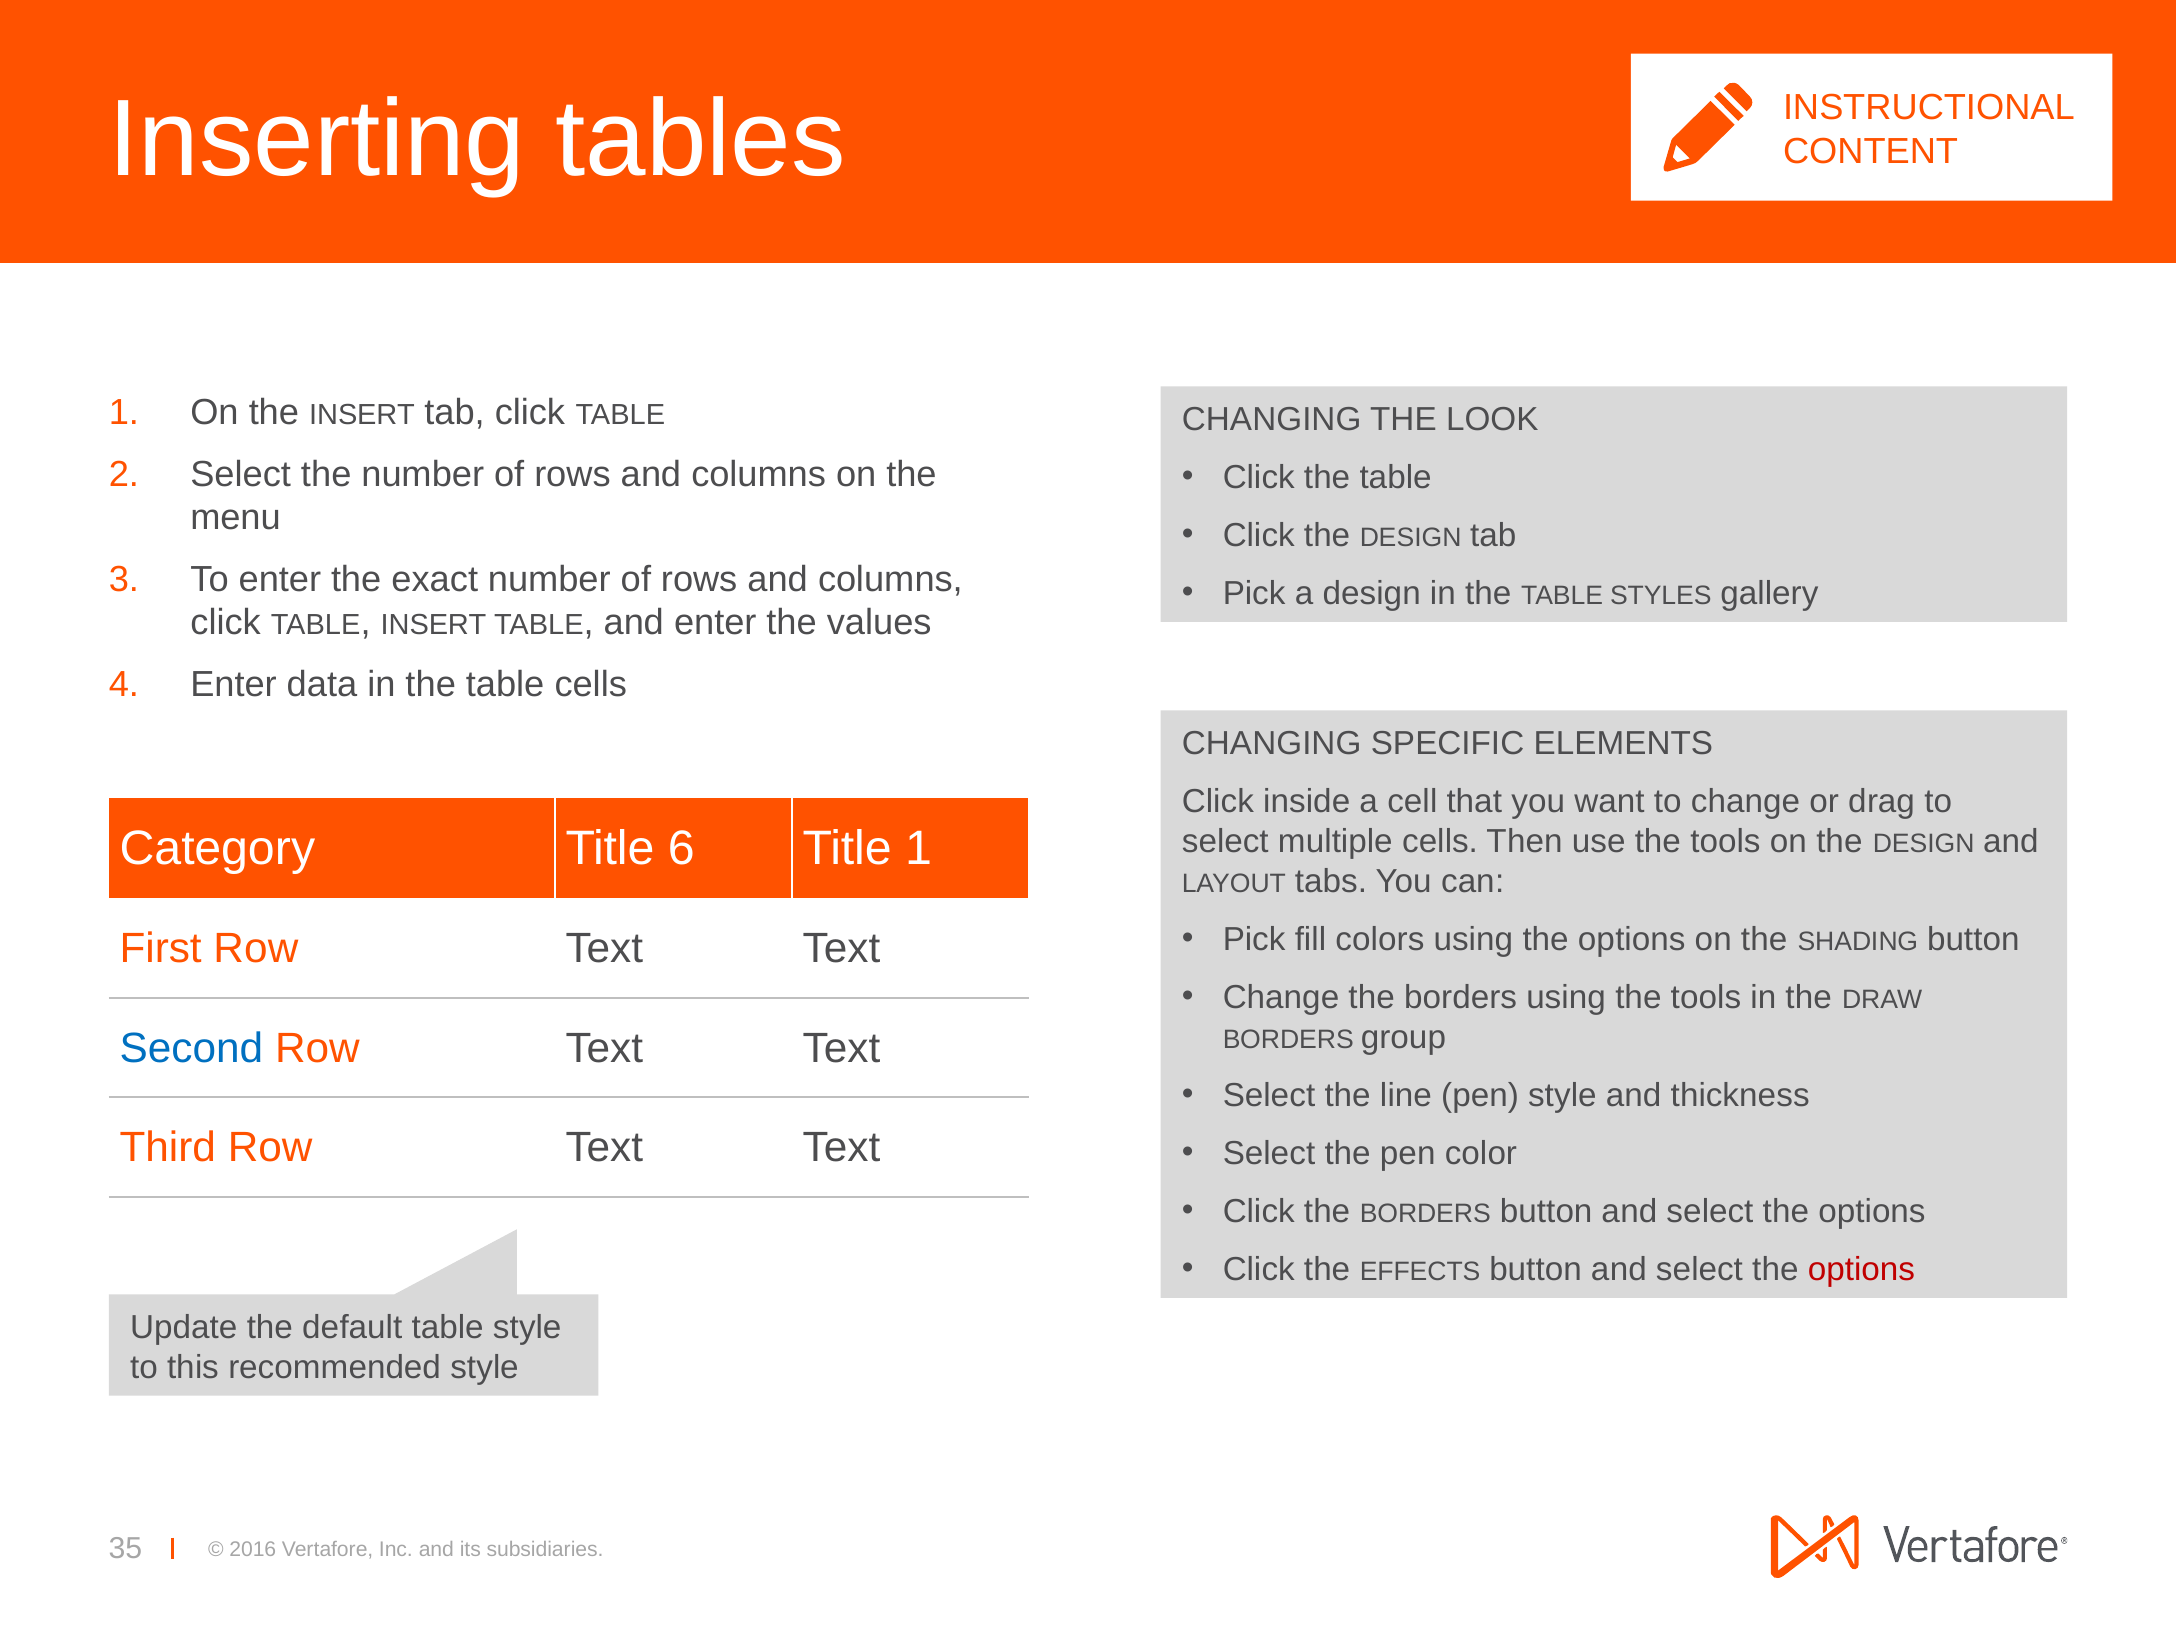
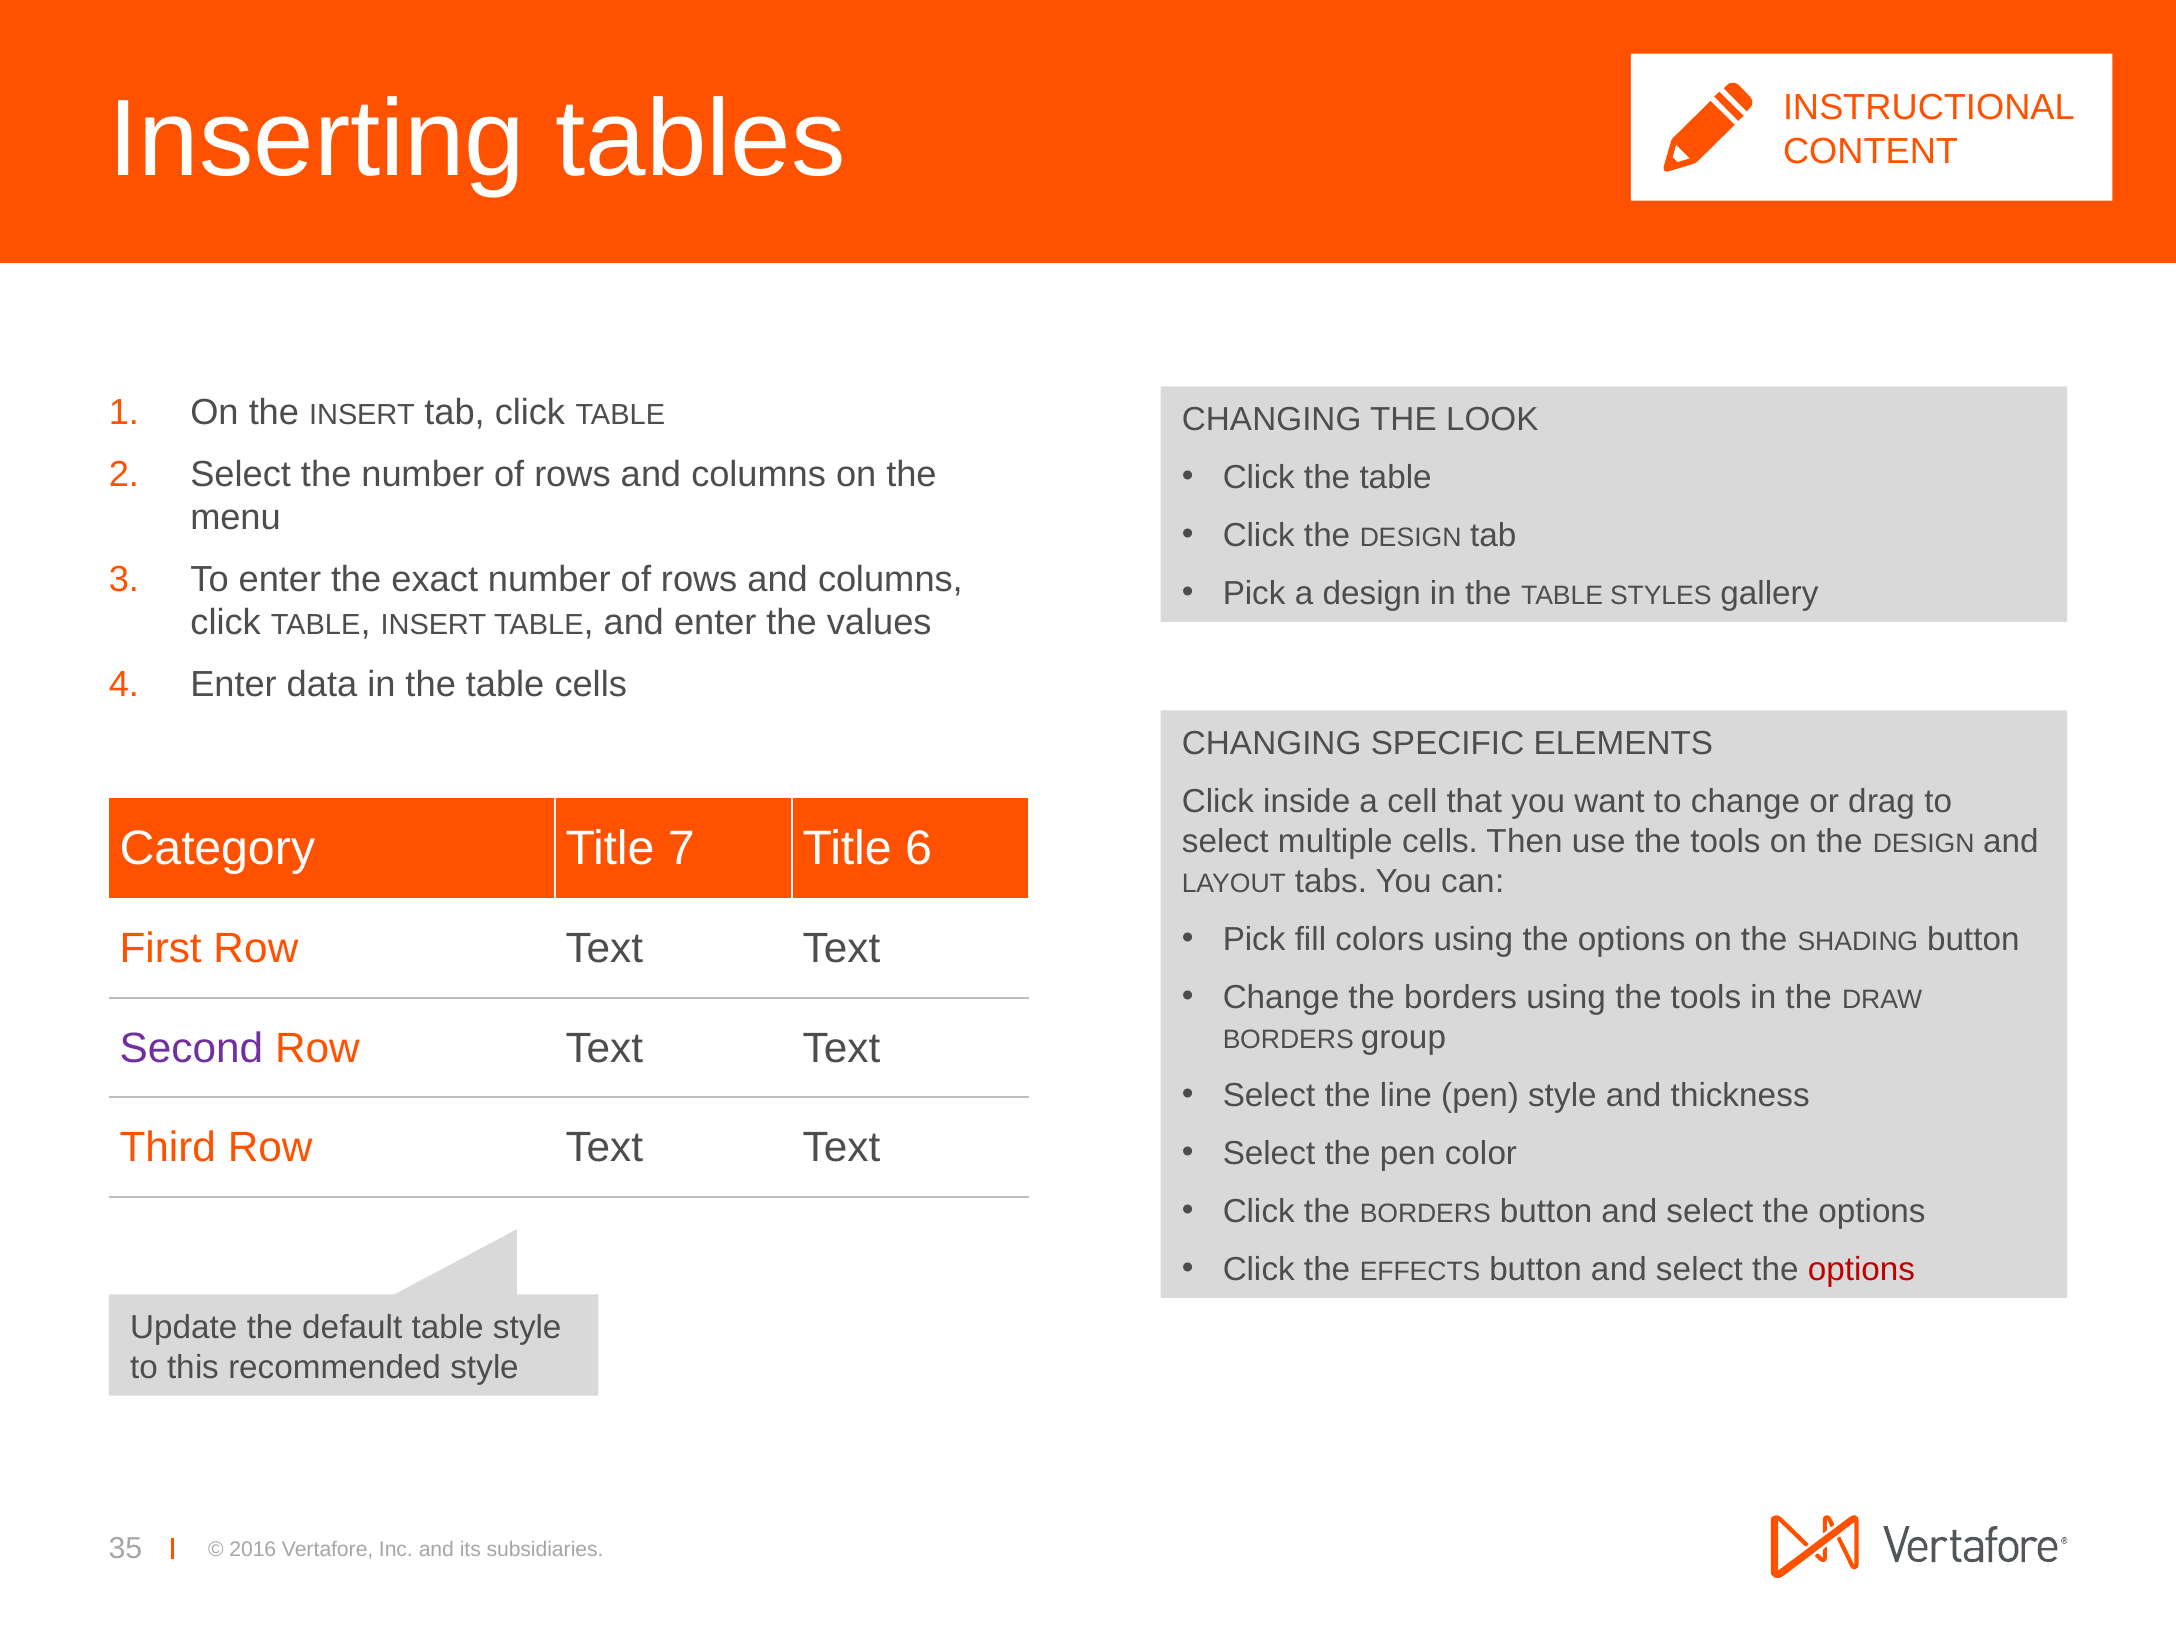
6: 6 -> 7 (681, 849)
Title 1: 1 -> 6 (919, 849)
Second colour: blue -> purple (191, 1048)
